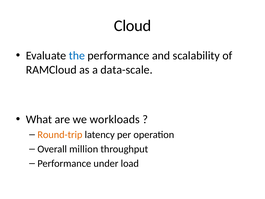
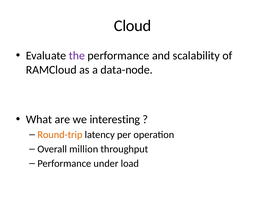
the colour: blue -> purple (77, 56)
data-scale: data-scale -> data-node (127, 70)
workloads: workloads -> interesting (115, 119)
